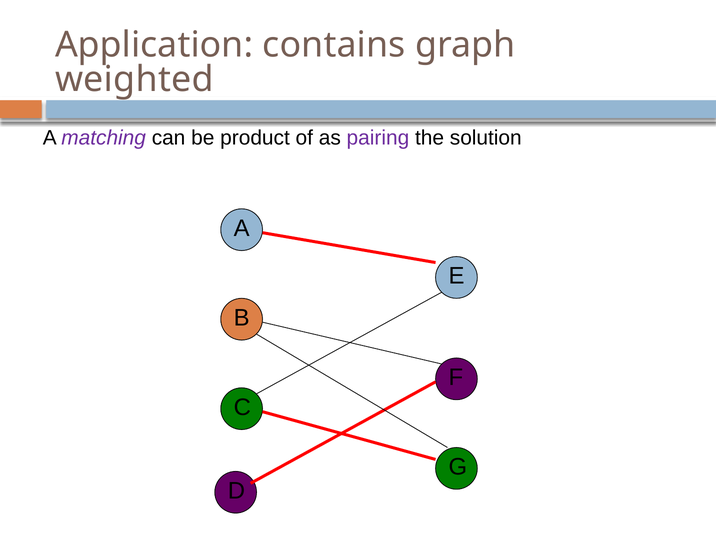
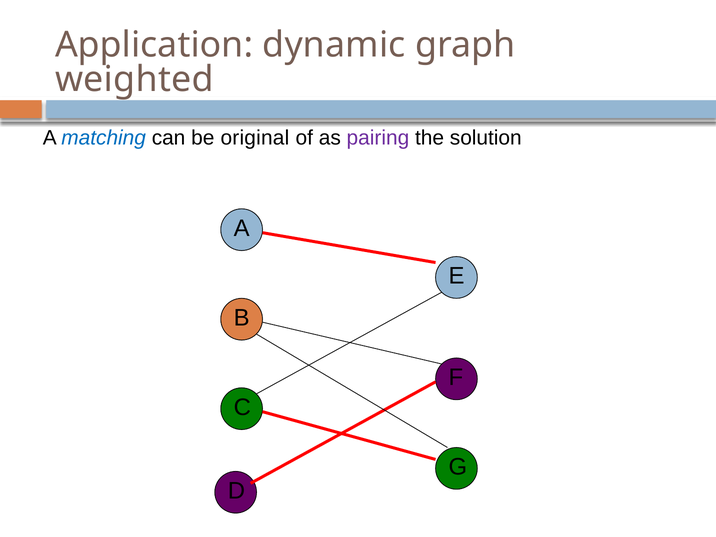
contains: contains -> dynamic (334, 45)
matching colour: purple -> blue (104, 138)
product: product -> original (255, 138)
